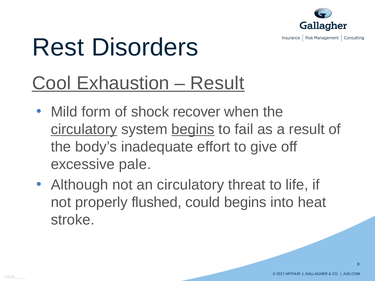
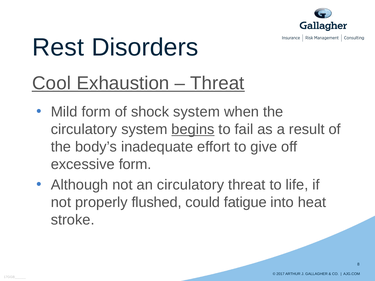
Result: Result -> Threat (217, 83)
shock recover: recover -> system (197, 112)
circulatory underline: present -> none (84, 130)
excessive pale: pale -> form (135, 165)
could begins: begins -> fatigue (245, 202)
